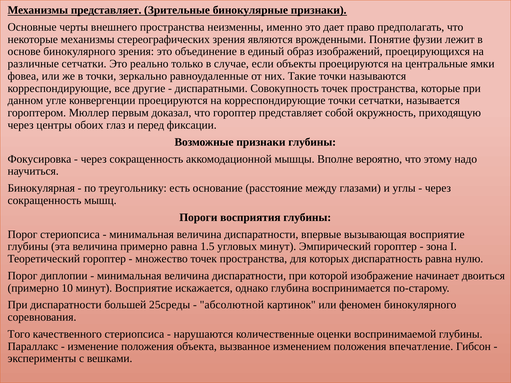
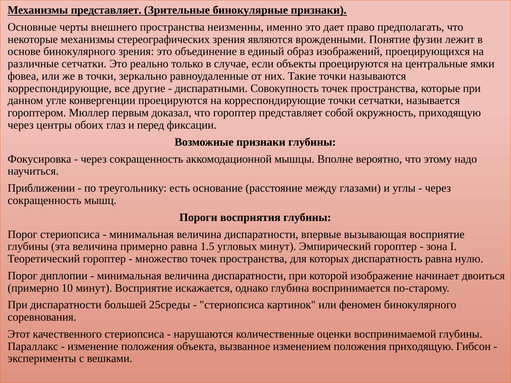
Бинокулярная: Бинокулярная -> Приближении (41, 188)
абсолютной: абсолютной -> стериопсиса (232, 305)
Того: Того -> Этот (19, 334)
положения впечатление: впечатление -> приходящую (421, 347)
